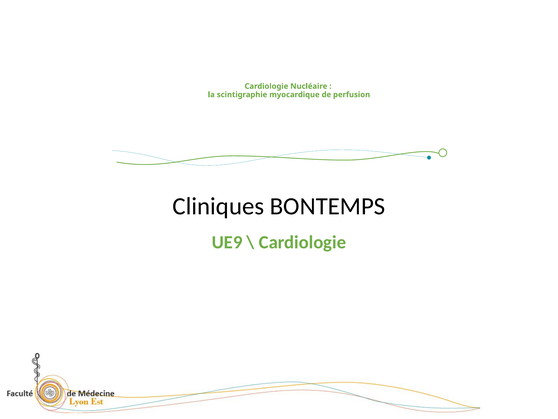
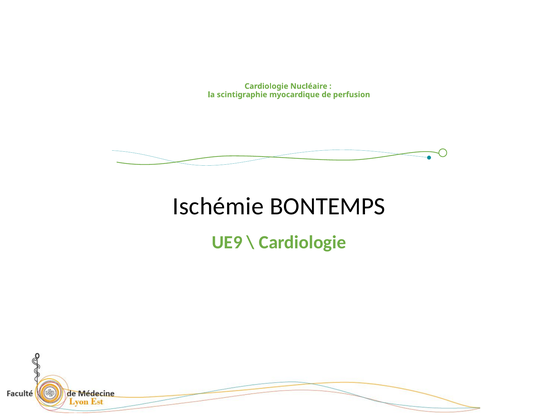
Cliniques: Cliniques -> Ischémie (218, 206)
